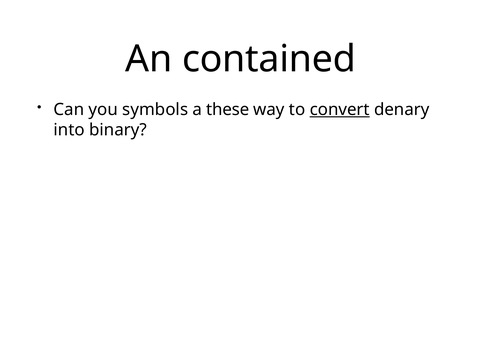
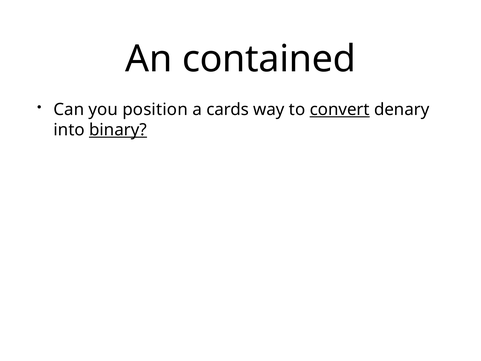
symbols: symbols -> position (155, 110)
these: these -> cards (228, 110)
binary underline: none -> present (118, 130)
